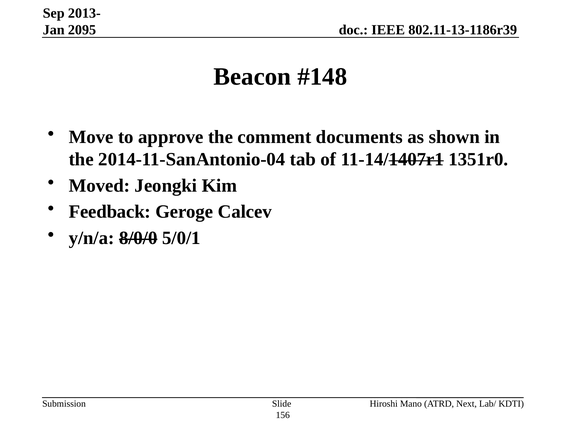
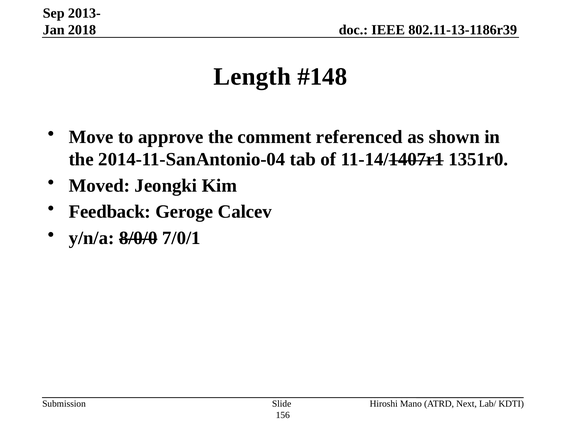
2095: 2095 -> 2018 (82, 30)
Beacon: Beacon -> Length (252, 77)
documents: documents -> referenced (359, 137)
5/0/1: 5/0/1 -> 7/0/1 (181, 238)
